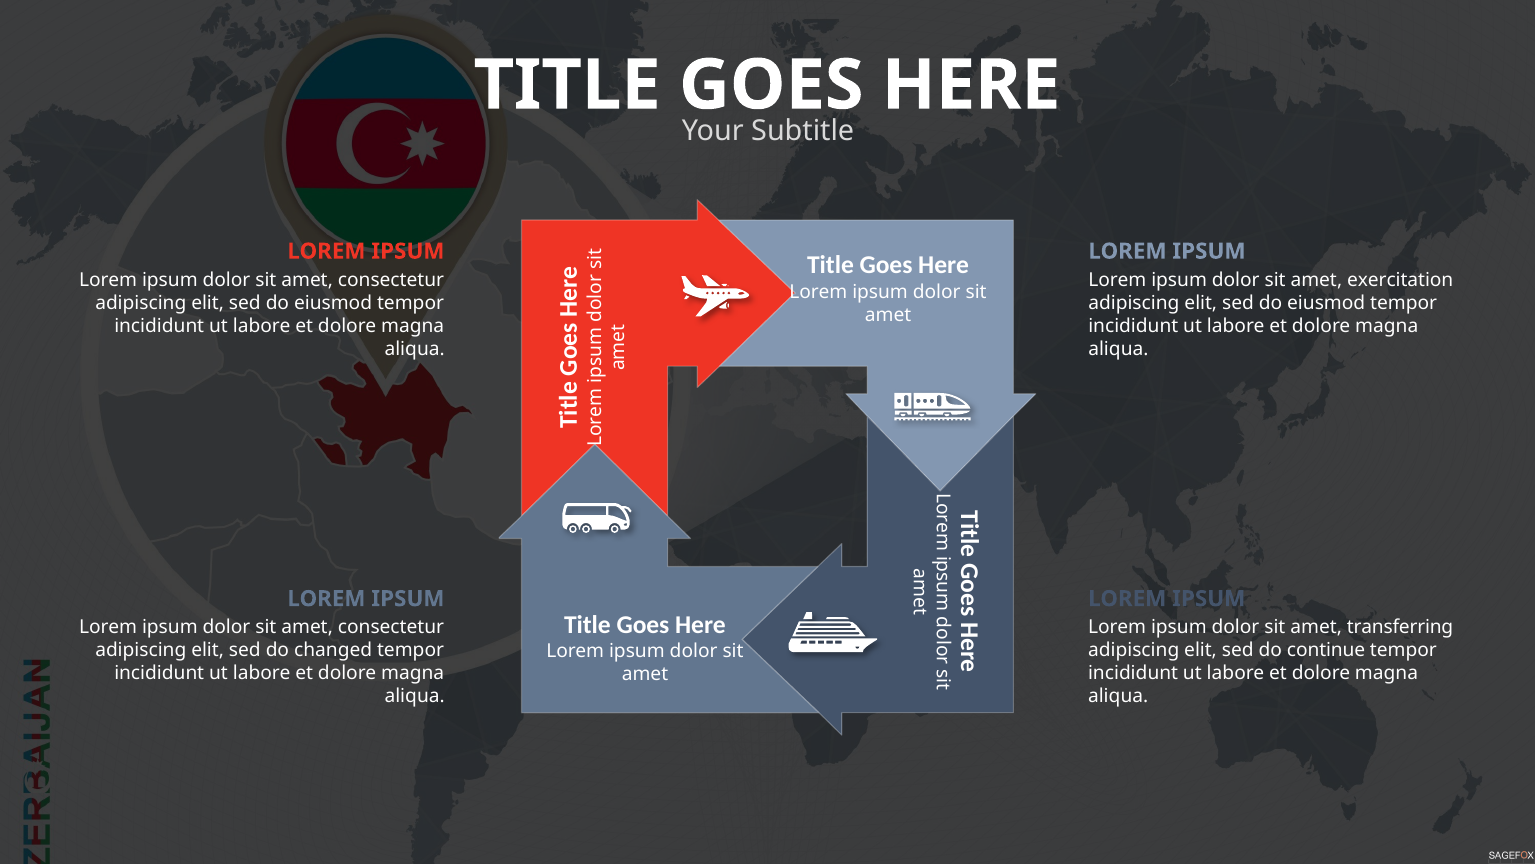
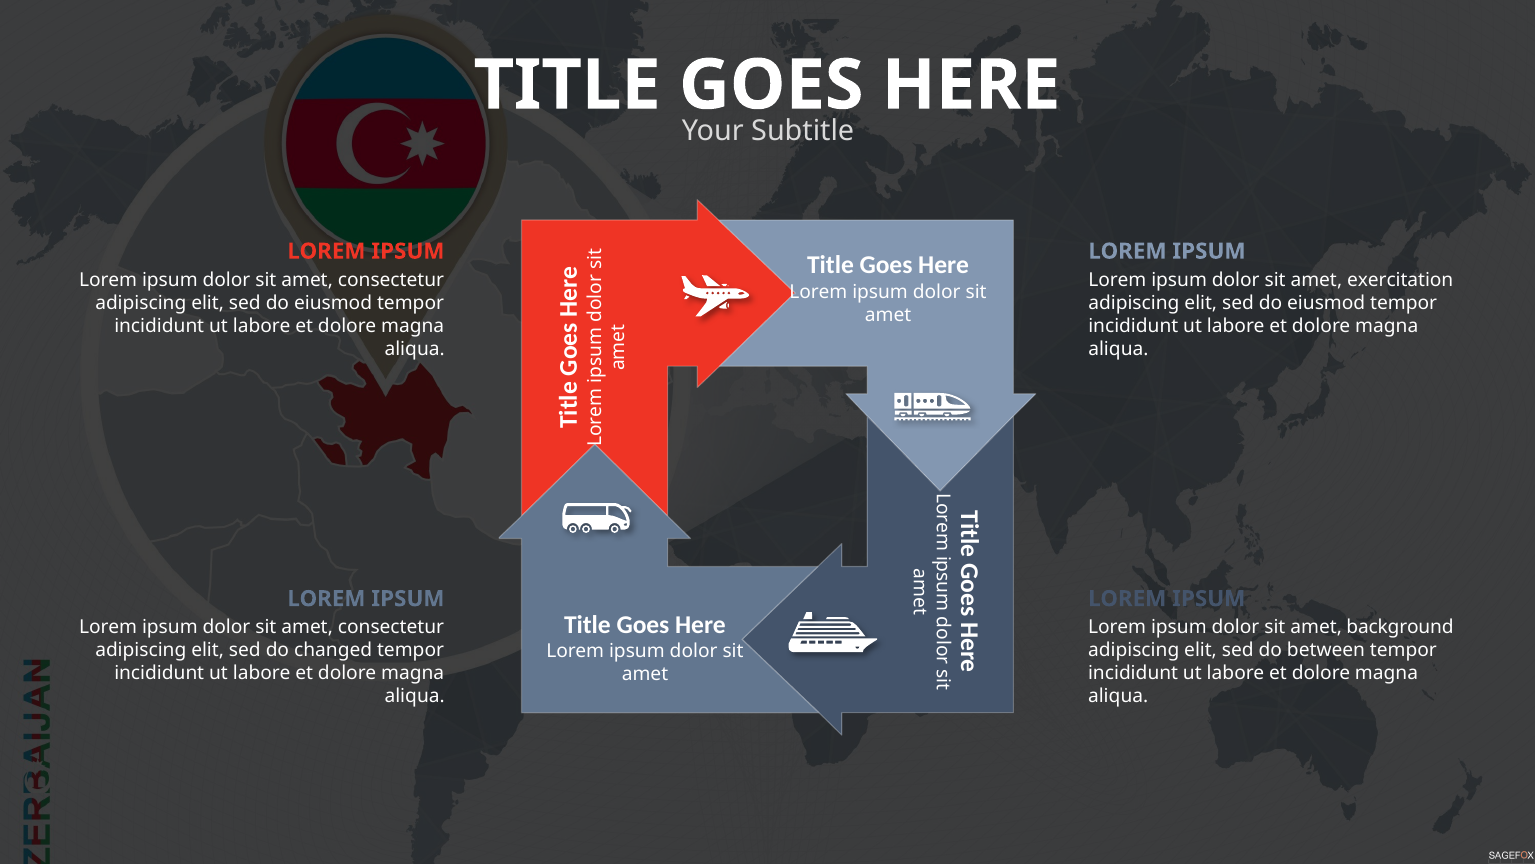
transferring: transferring -> background (1400, 627)
continue: continue -> between (1326, 650)
